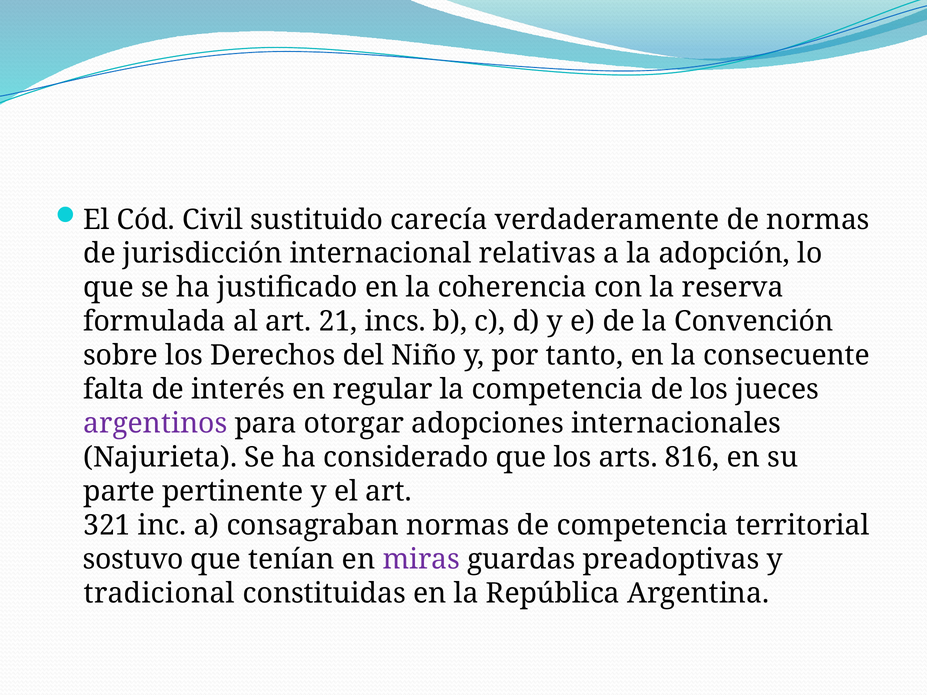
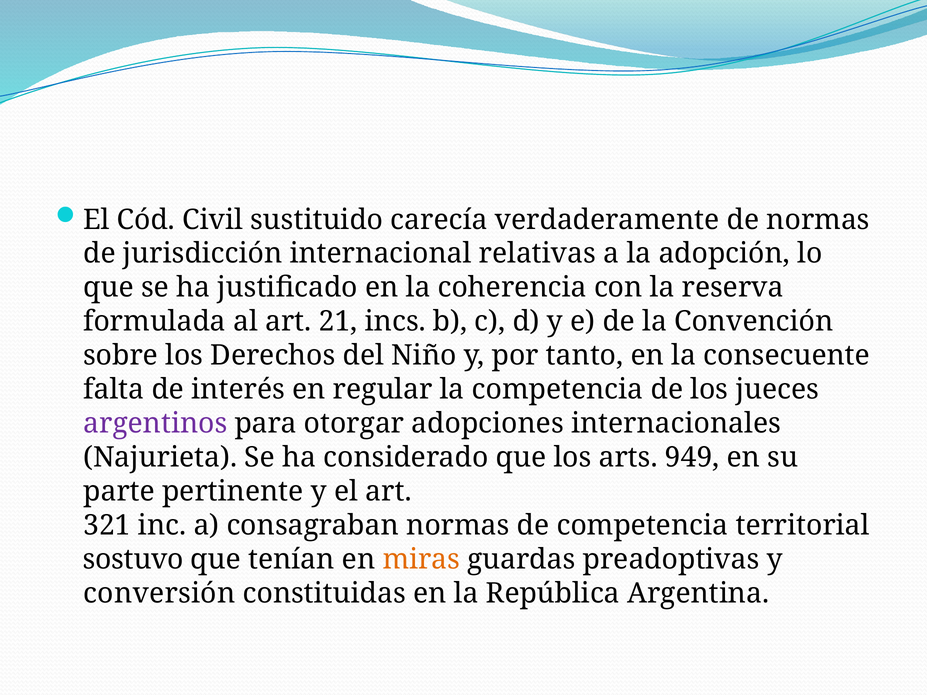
816: 816 -> 949 (692, 458)
miras colour: purple -> orange (421, 560)
tradicional: tradicional -> conversión (159, 593)
